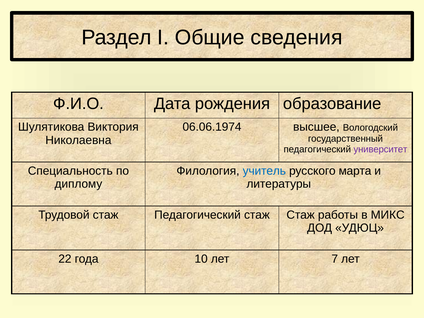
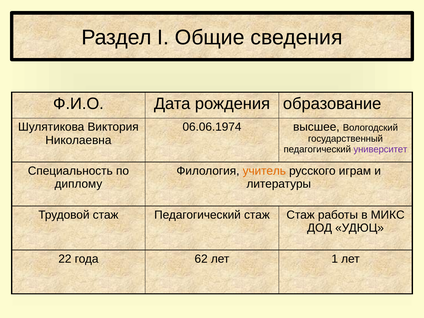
учитель colour: blue -> orange (264, 171)
марта: марта -> играм (355, 171)
10: 10 -> 62 (201, 259)
7: 7 -> 1 (335, 259)
